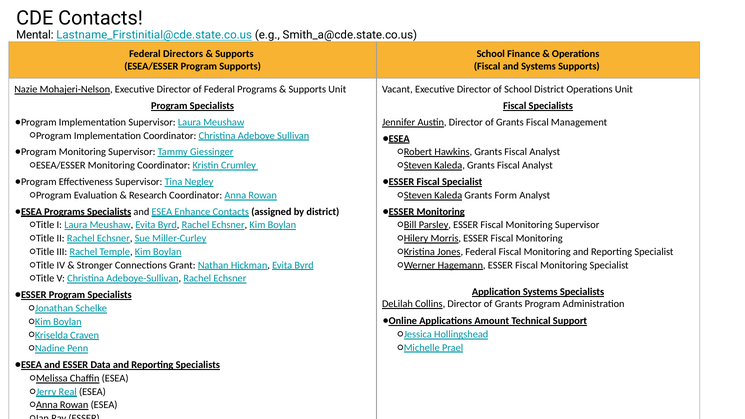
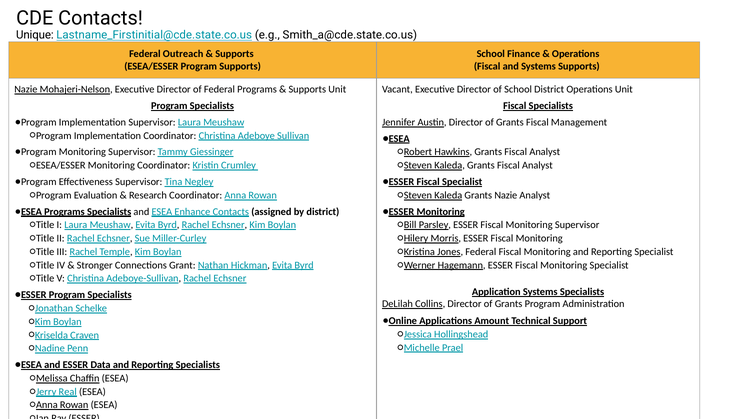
Mental: Mental -> Unique (35, 35)
Directors: Directors -> Outreach (183, 54)
Grants Form: Form -> Nazie (506, 195)
